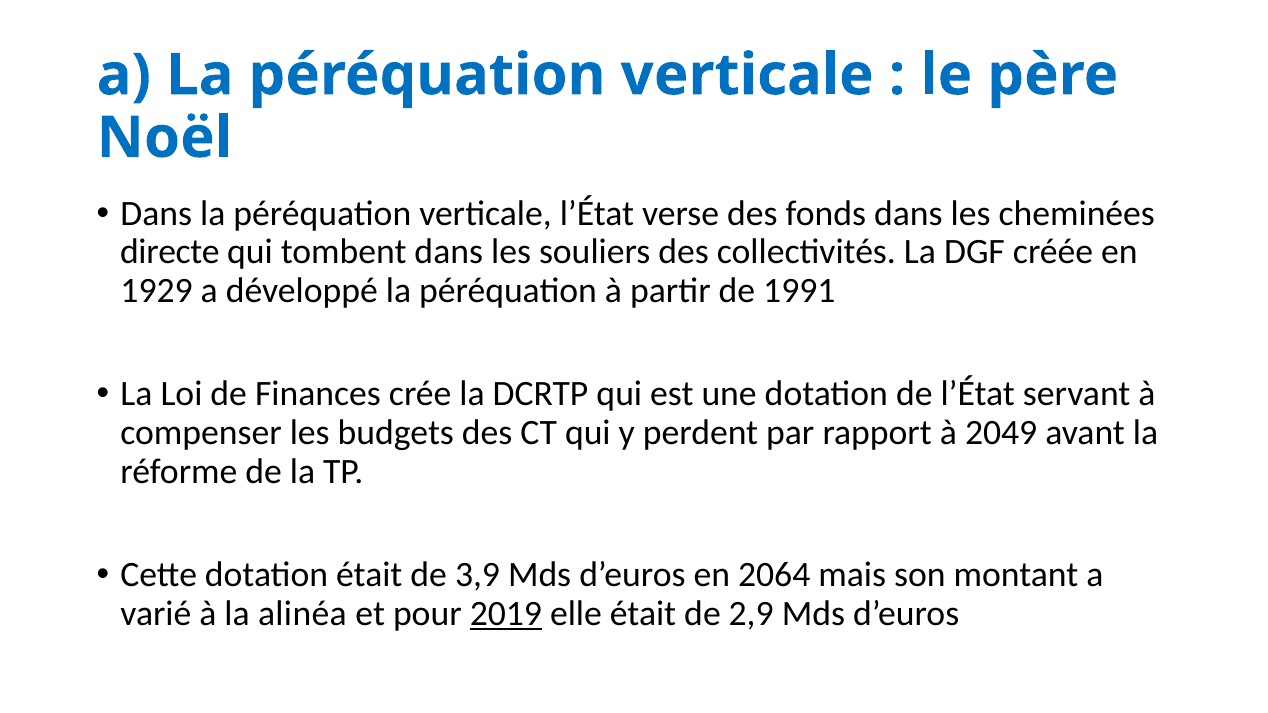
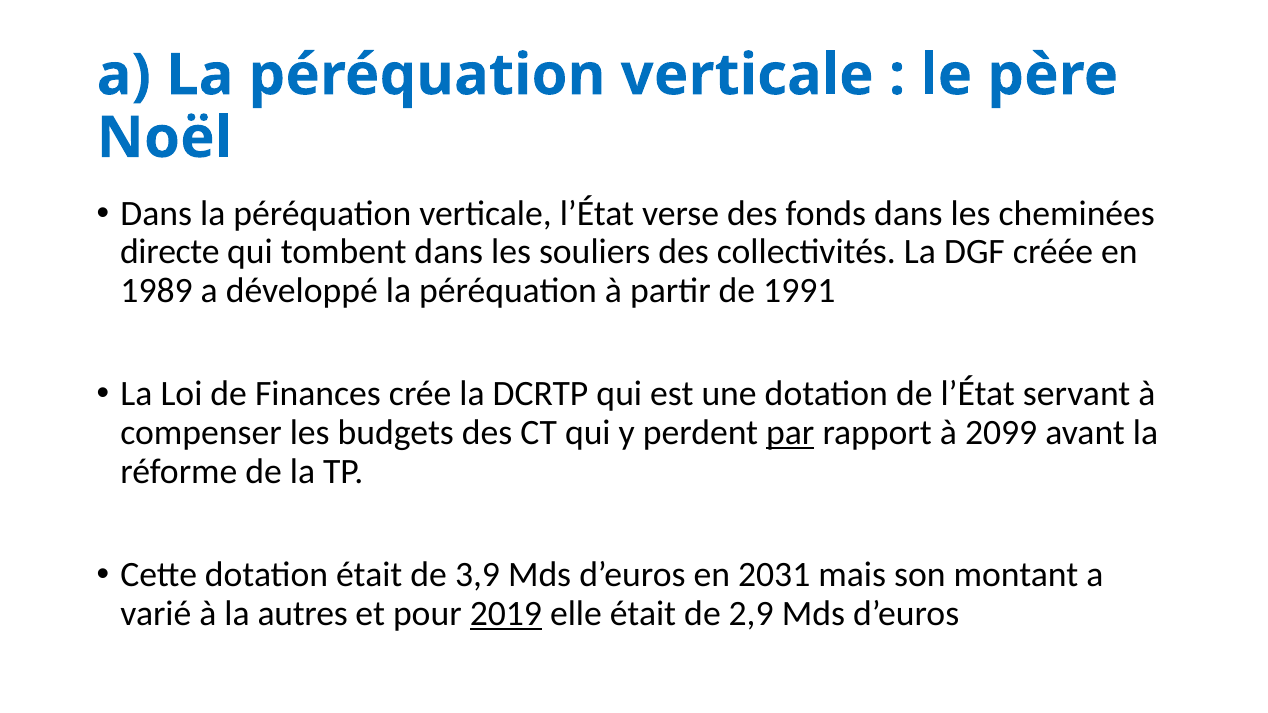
1929: 1929 -> 1989 (157, 291)
par underline: none -> present (790, 433)
2049: 2049 -> 2099 (1001, 433)
2064: 2064 -> 2031 (774, 575)
alinéa: alinéa -> autres (303, 614)
